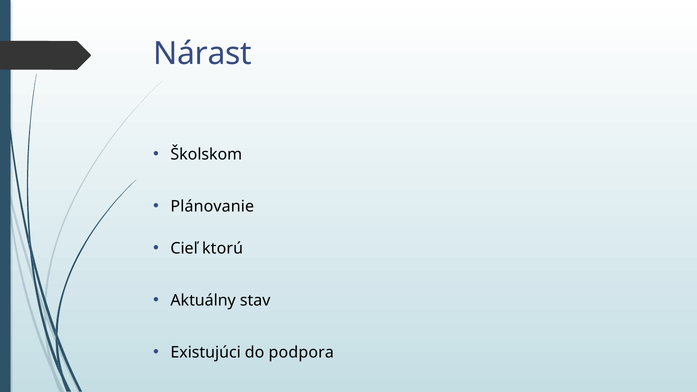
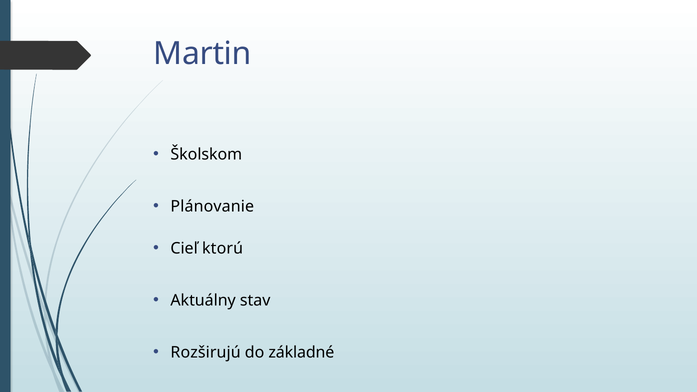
Nárast: Nárast -> Martin (202, 54)
Existujúci: Existujúci -> Rozširujú (206, 352)
podpora: podpora -> základné (301, 352)
